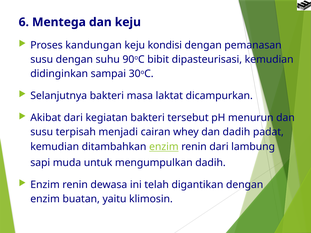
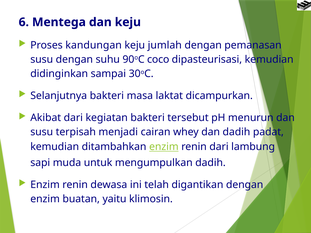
kondisi: kondisi -> jumlah (165, 45)
bibit: bibit -> coco (158, 59)
